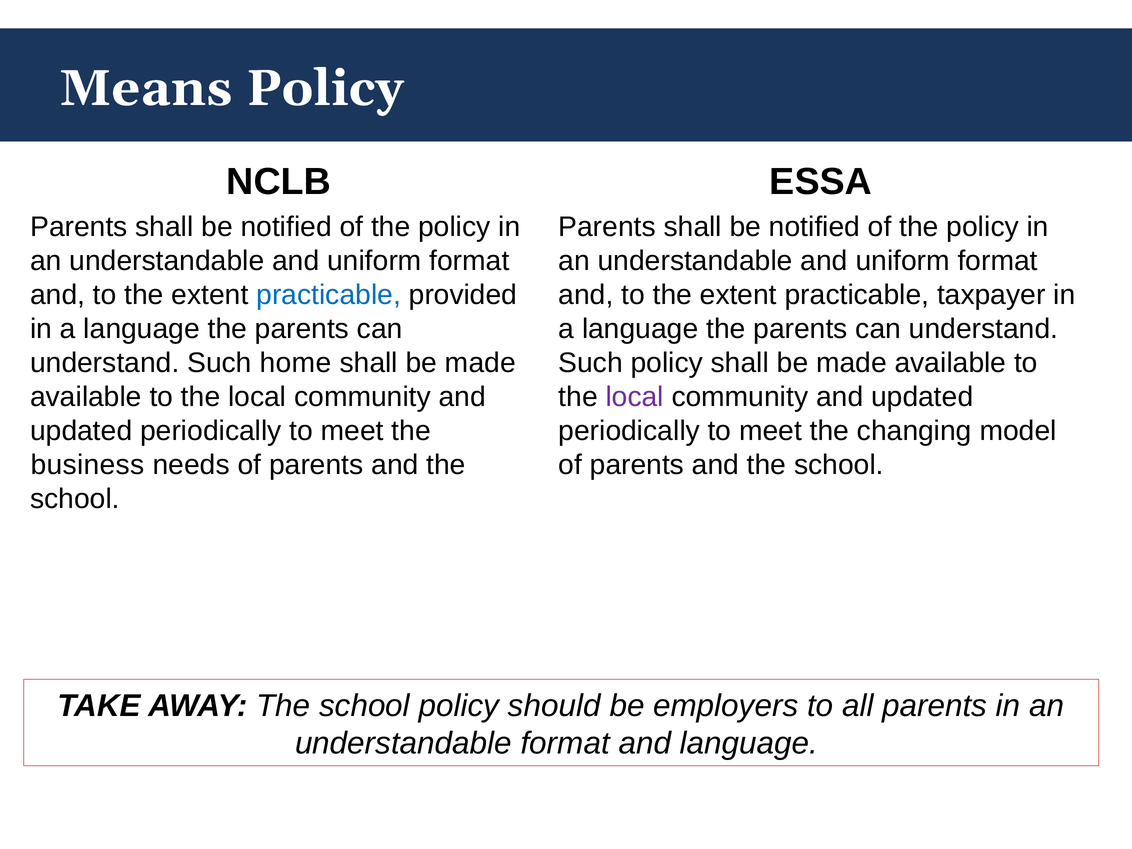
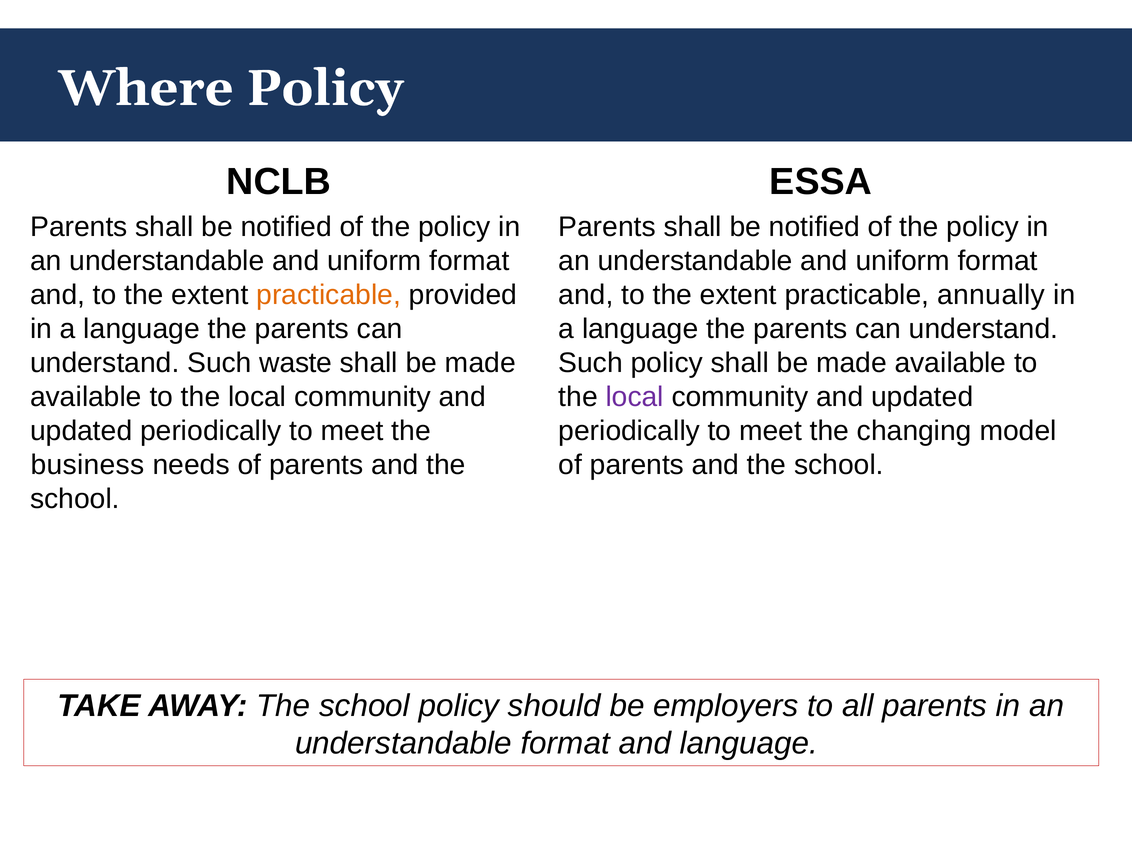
Means: Means -> Where (146, 88)
practicable colour: blue -> orange (329, 295)
taxpayer: taxpayer -> annually (991, 295)
home: home -> waste (296, 363)
